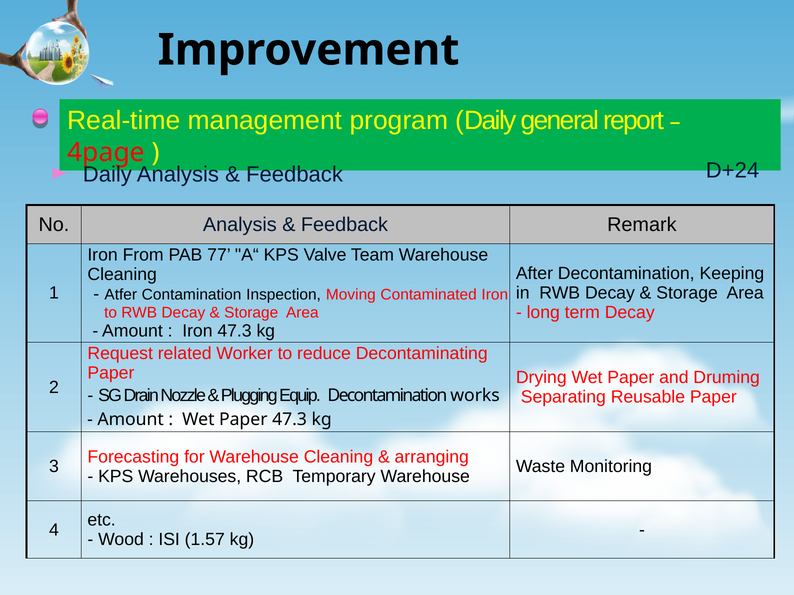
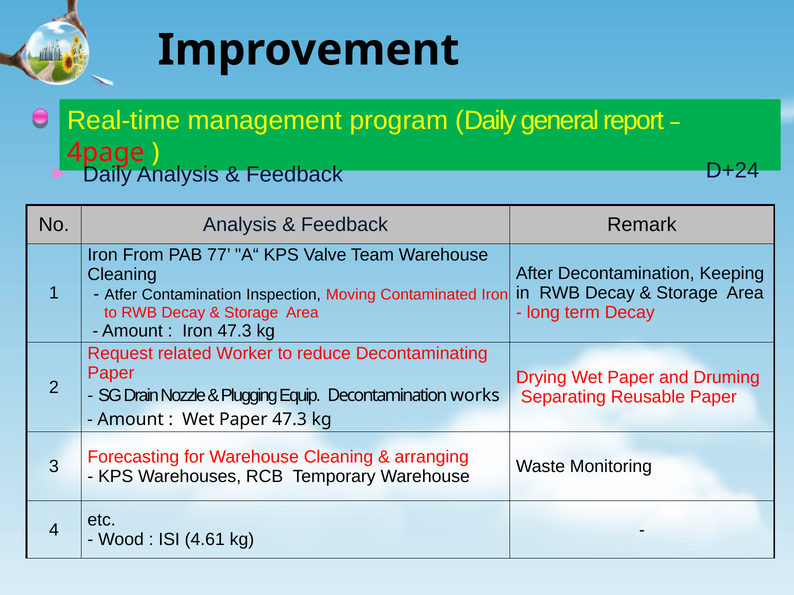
1.57: 1.57 -> 4.61 (205, 540)
